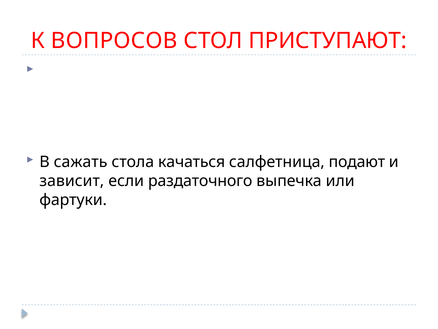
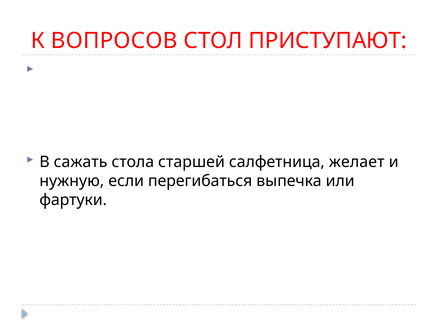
качаться: качаться -> старшей (191, 162)
подают: подают -> желает (357, 162)
зависит: зависит -> нужную (72, 181)
раздаточного: раздаточного -> перегибаться (200, 181)
